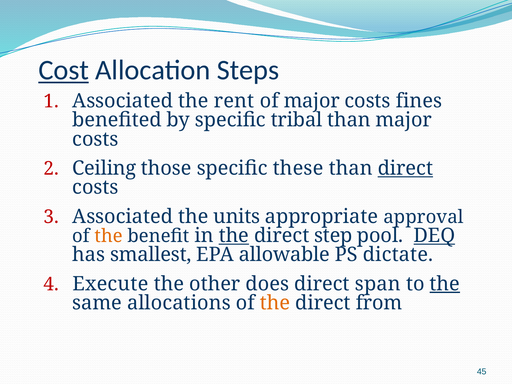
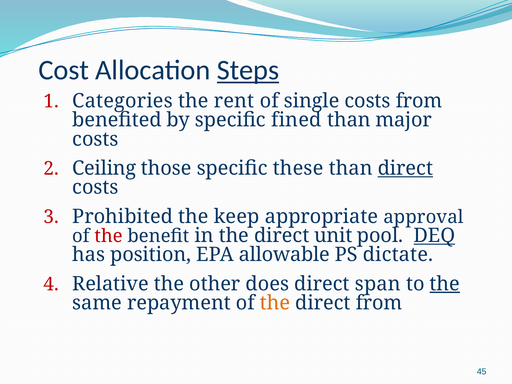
Cost underline: present -> none (64, 70)
Steps underline: none -> present (248, 70)
Associated: Associated -> Categories (123, 101)
of major: major -> single (312, 101)
costs fines: fines -> from (419, 101)
tribal: tribal -> fined (296, 120)
Associated: Associated -> Prohibited (123, 216)
units: units -> keep (237, 216)
the colour: orange -> red (109, 236)
the underline: present -> none (234, 236)
step: step -> unit (333, 236)
smallest: smallest -> position (151, 255)
Execute: Execute -> Relative (111, 284)
allocations: allocations -> repayment (179, 303)
